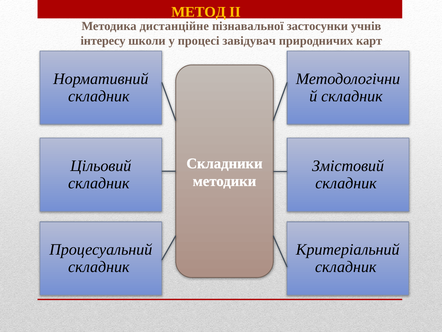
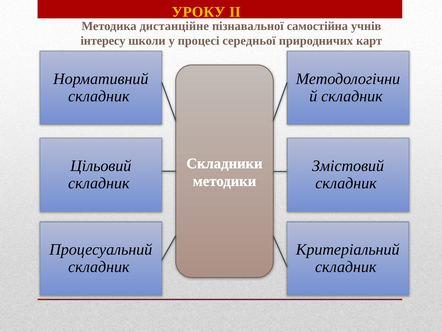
МЕТОД: МЕТОД -> УРОКУ (198, 12)
застосунки: застосунки -> самостійна (317, 26)
завідувач: завідувач -> середньої (249, 41)
